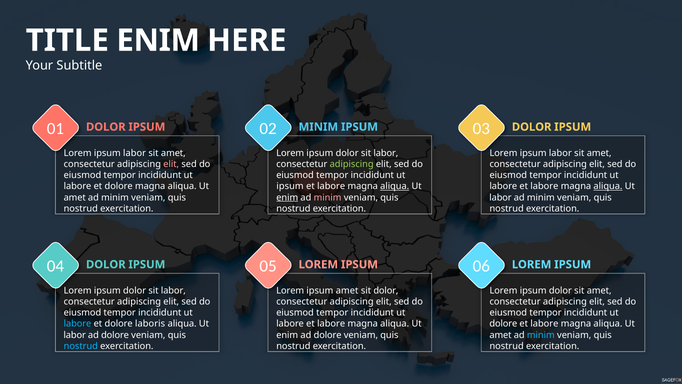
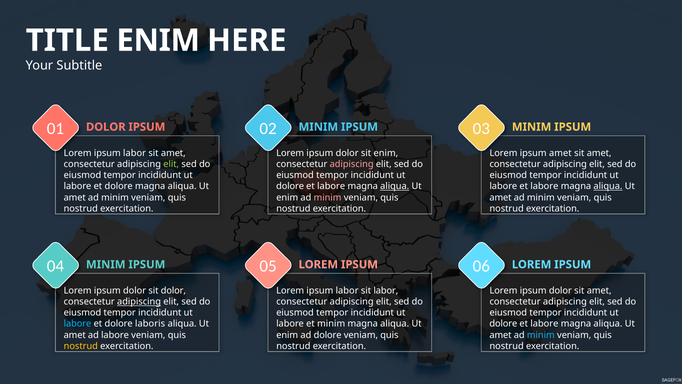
02 DOLOR: DOLOR -> MINIM (532, 127)
labor: labor -> enim (386, 153)
labor: labor -> amet (560, 153)
elit colour: pink -> light green (171, 164)
adipiscing colour: light green -> pink (352, 164)
ipsum: ipsum -> dolore (290, 186)
enim underline: present -> none (287, 197)
labor: labor -> amet (501, 197)
DOLOR: DOLOR -> MINIM (106, 264)
labor: labor -> dolor (173, 290)
amet: amet -> labor (347, 290)
sit dolor: dolor -> labor (386, 290)
adipiscing underline: none -> present (139, 301)
labore: labore -> minim (331, 324)
labor: labor -> amet (75, 335)
dolore: dolore -> labore (115, 335)
nostrud colour: light blue -> yellow (81, 346)
